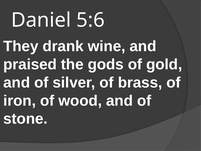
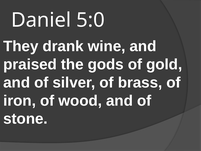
5:6: 5:6 -> 5:0 (91, 20)
